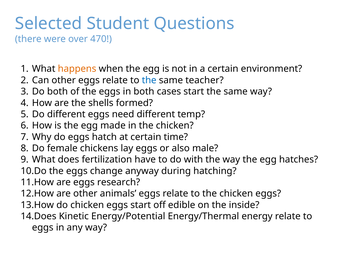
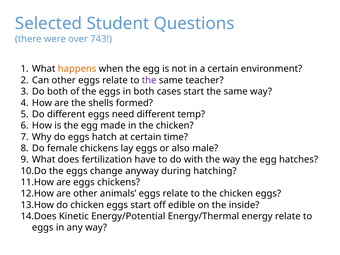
470: 470 -> 743 (101, 39)
the colour: blue -> purple (149, 80)
eggs research: research -> chickens (119, 182)
